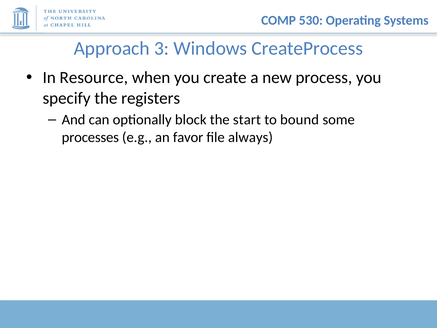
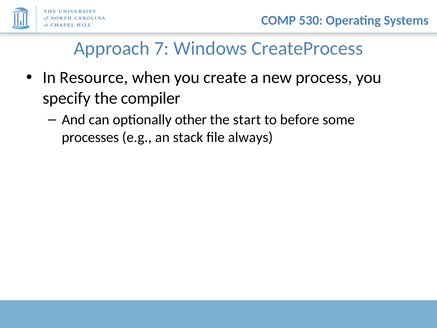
3: 3 -> 7 (162, 48)
registers: registers -> compiler (151, 98)
block: block -> other (191, 120)
bound: bound -> before (300, 120)
favor: favor -> stack (188, 137)
